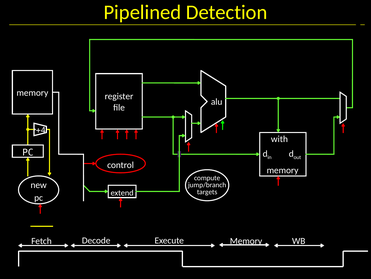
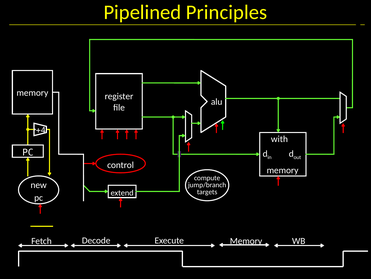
Detection: Detection -> Principles (227, 12)
